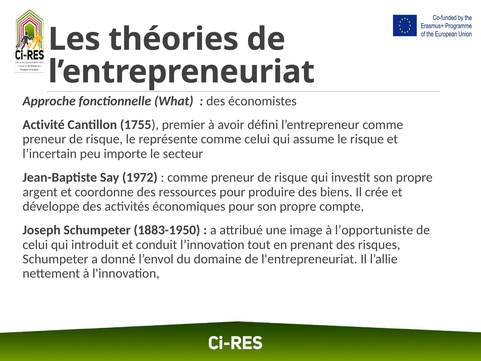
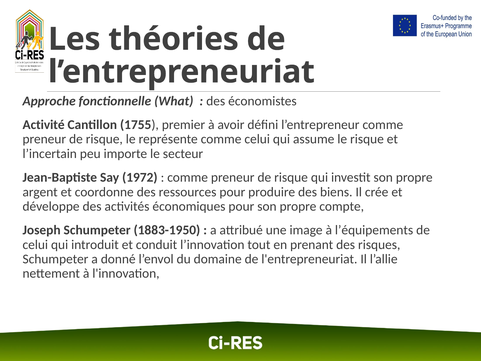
l’opportuniste: l’opportuniste -> l’équipements (374, 230)
